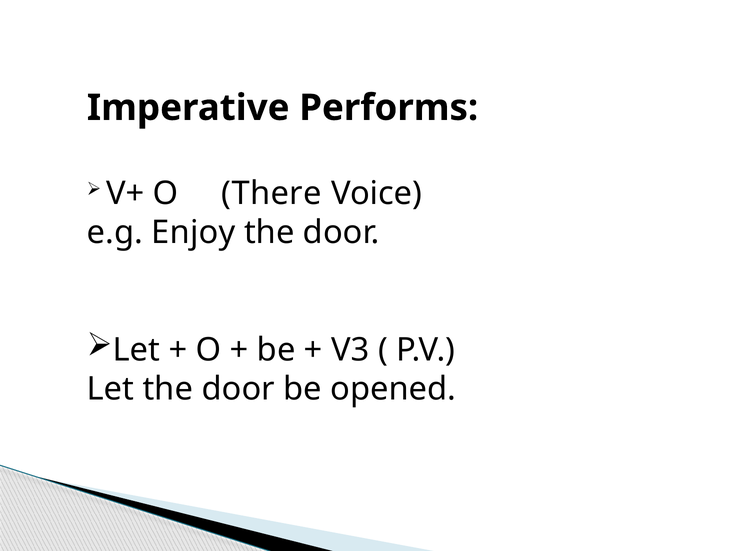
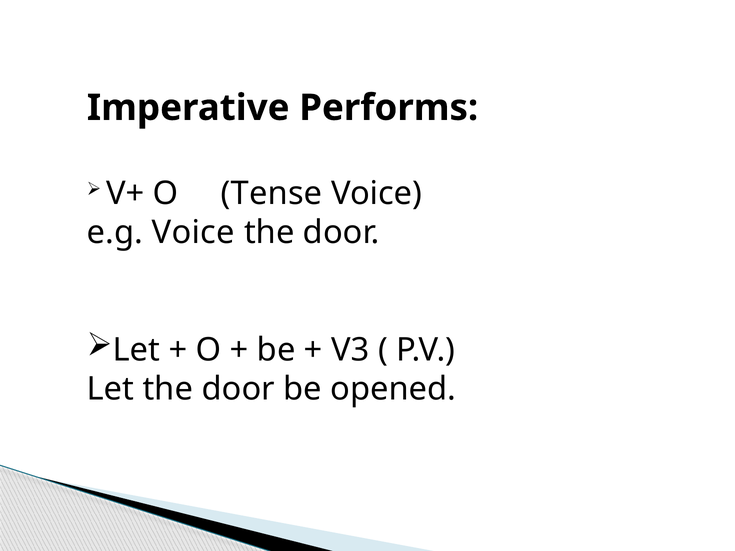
There: There -> Tense (272, 193)
e.g Enjoy: Enjoy -> Voice (193, 233)
